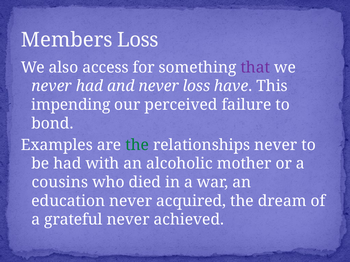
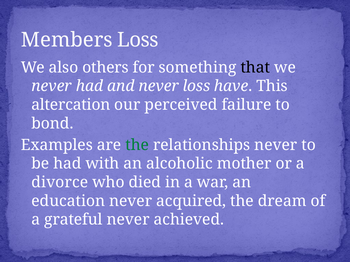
access: access -> others (106, 68)
that colour: purple -> black (255, 68)
impending: impending -> altercation (71, 105)
cousins: cousins -> divorce (60, 183)
